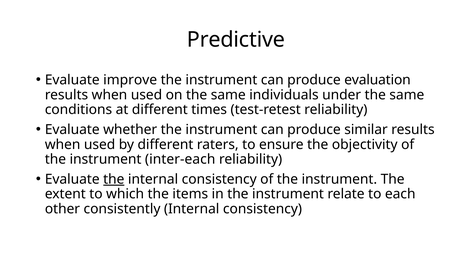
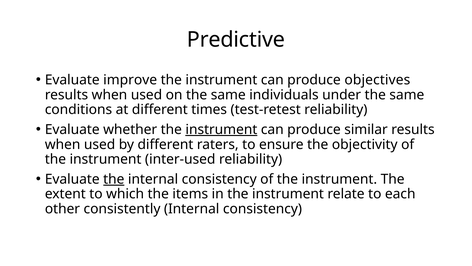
evaluation: evaluation -> objectives (377, 80)
instrument underline: none -> present (221, 129)
inter-each: inter-each -> inter-used (180, 159)
